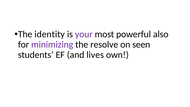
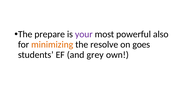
identity: identity -> prepare (50, 34)
minimizing colour: purple -> orange (52, 44)
seen: seen -> goes (141, 44)
lives: lives -> grey (95, 55)
